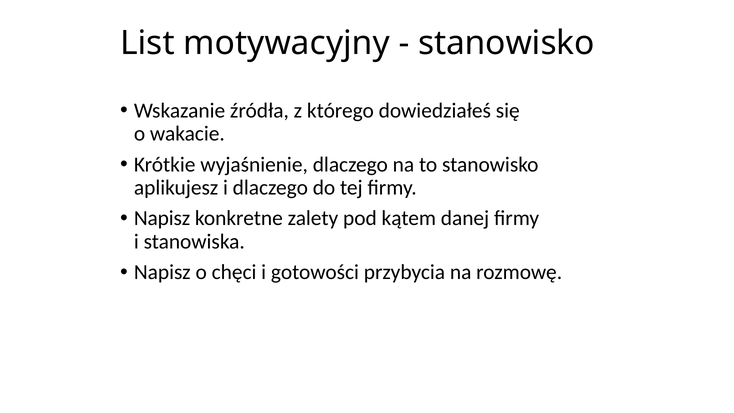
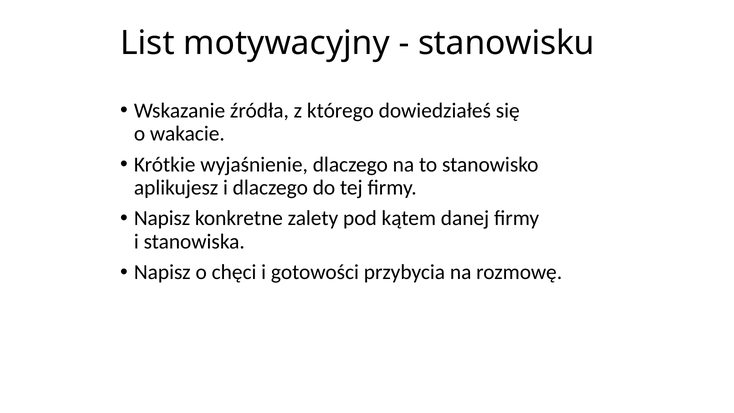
stanowisko: stanowisko -> stanowisku (506, 43)
